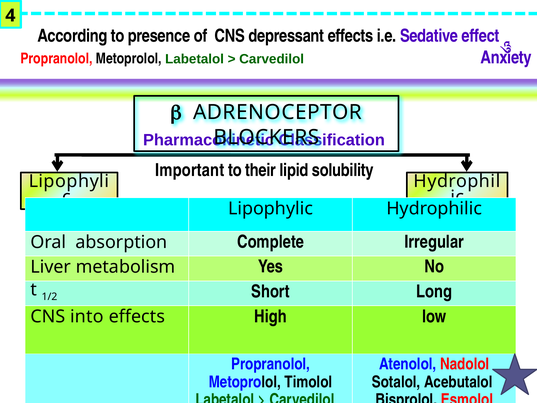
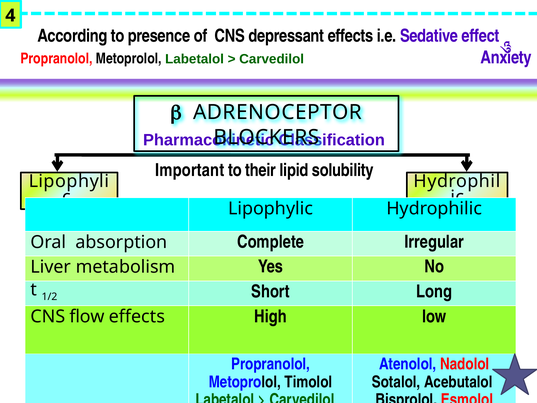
into: into -> flow (87, 317)
